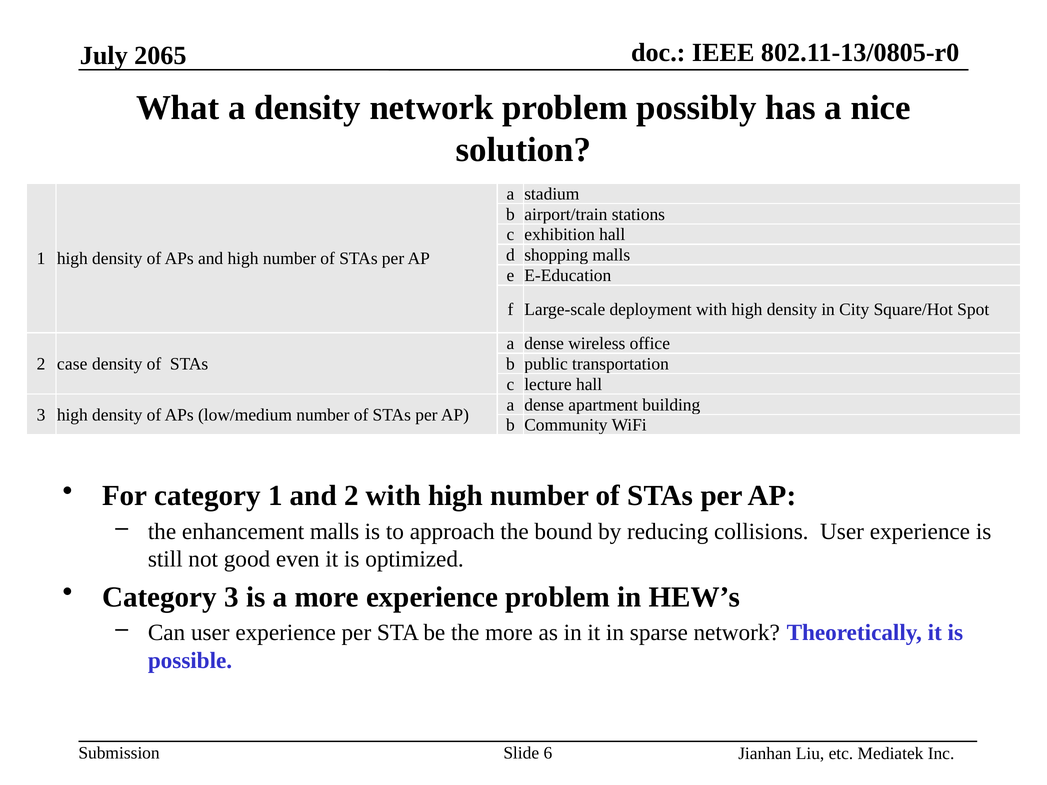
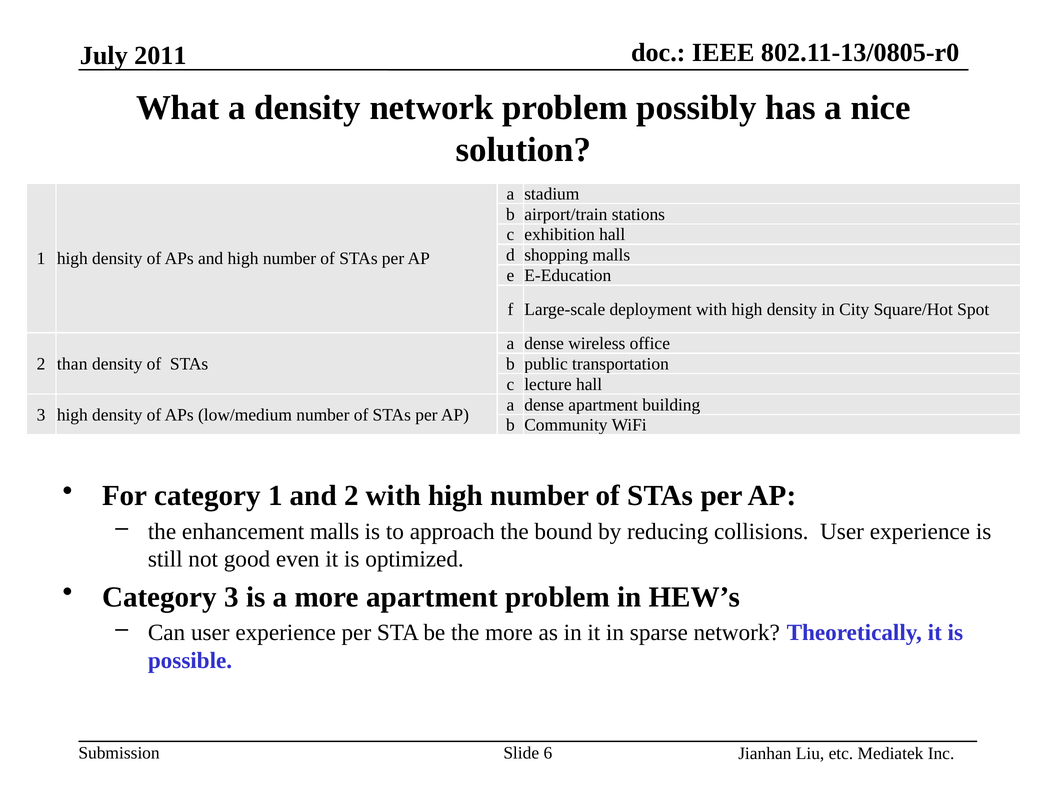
2065: 2065 -> 2011 (160, 56)
case: case -> than (72, 364)
more experience: experience -> apartment (432, 597)
